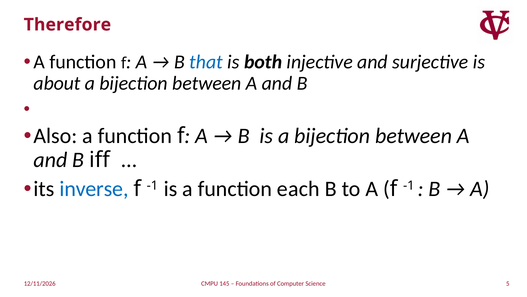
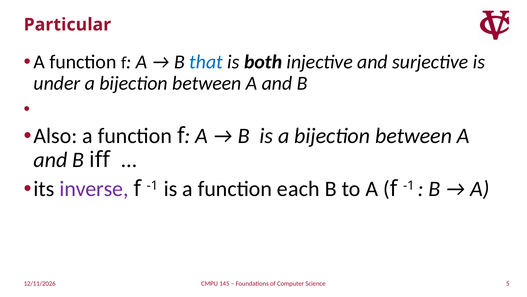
Therefore: Therefore -> Particular (67, 25)
about: about -> under (57, 83)
inverse colour: blue -> purple (94, 189)
